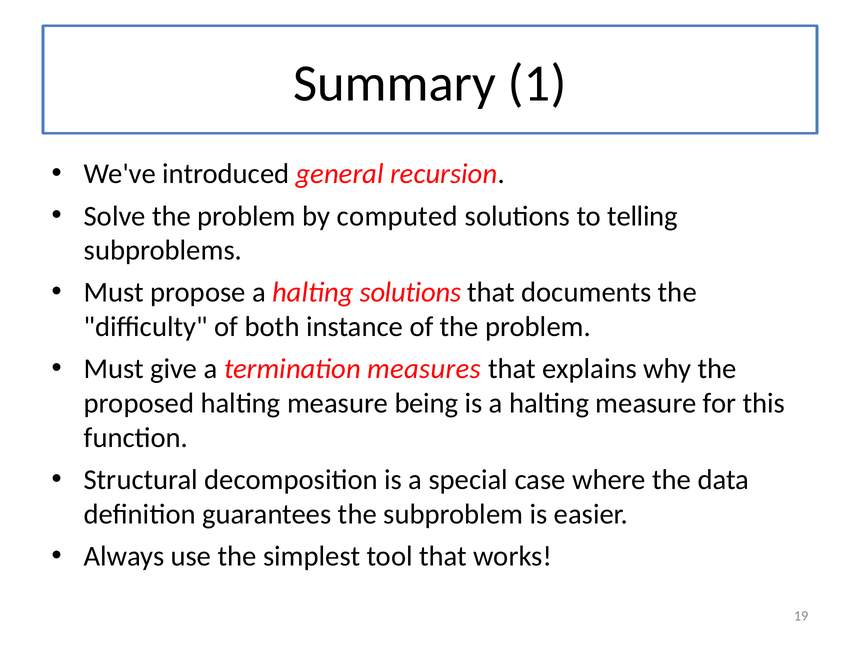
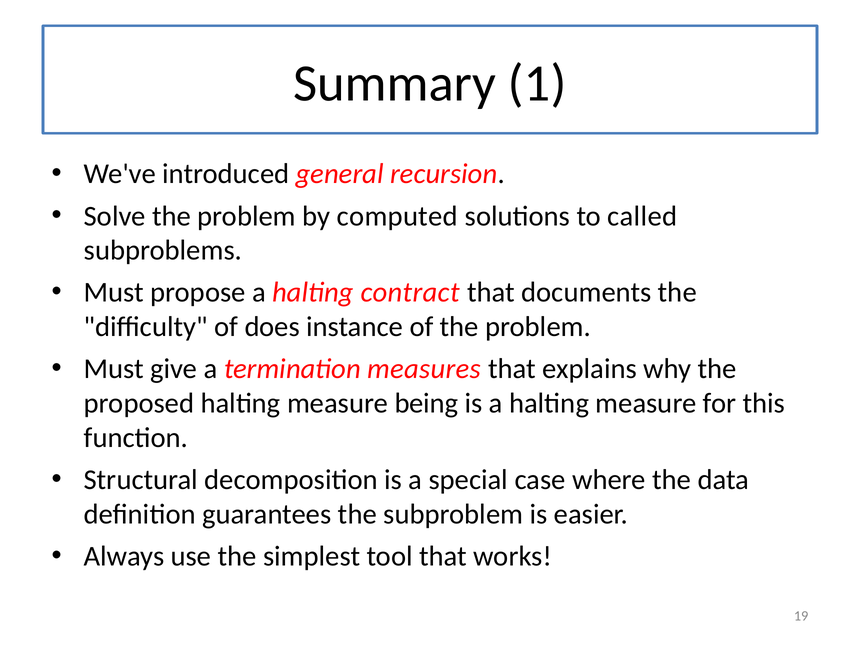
telling: telling -> called (642, 216)
halting solutions: solutions -> contract (410, 293)
both: both -> does (272, 327)
